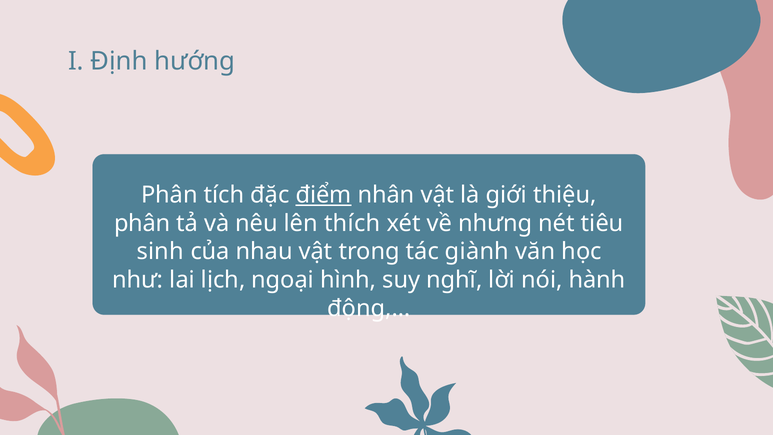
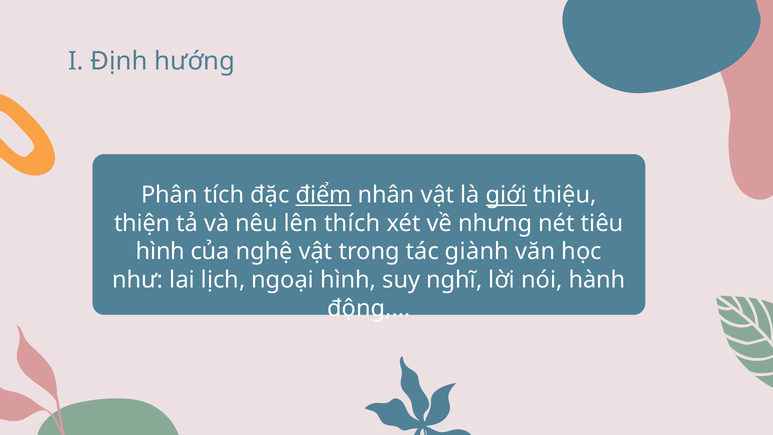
giới underline: none -> present (506, 195)
phân: phân -> thiện (142, 223)
sinh: sinh -> hình (160, 251)
nhau: nhau -> nghệ (264, 251)
